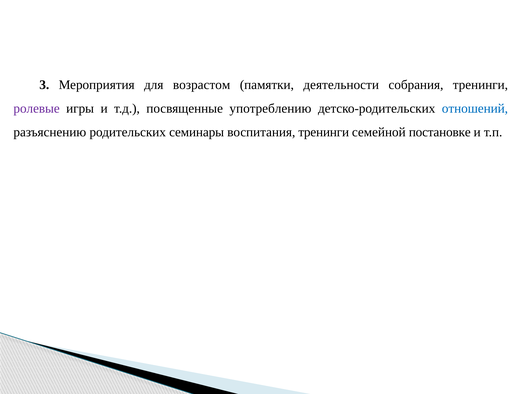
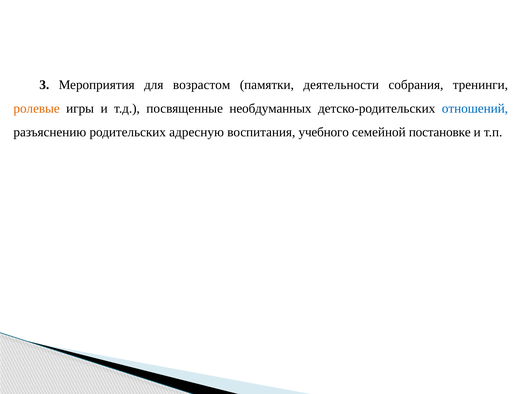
ролевые colour: purple -> orange (37, 109)
употреблению: употреблению -> необдуманных (270, 109)
семинары: семинары -> адресную (197, 132)
воспитания тренинги: тренинги -> учебного (324, 132)
